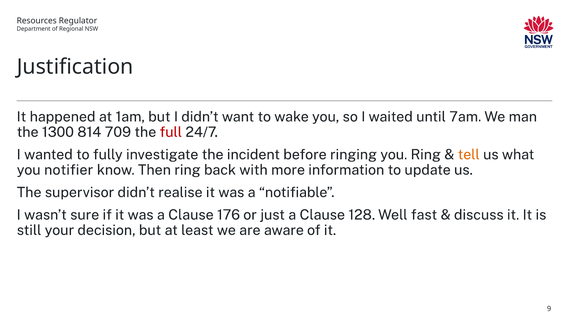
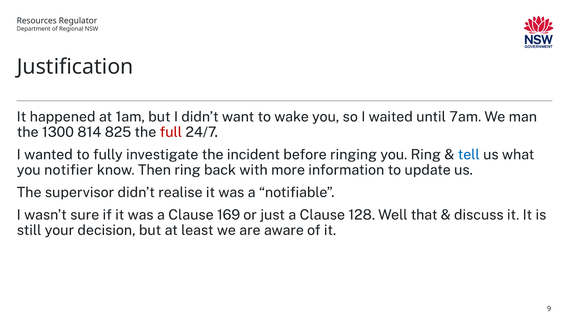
709: 709 -> 825 (118, 132)
tell colour: orange -> blue (469, 155)
176: 176 -> 169 (229, 215)
fast: fast -> that (424, 215)
